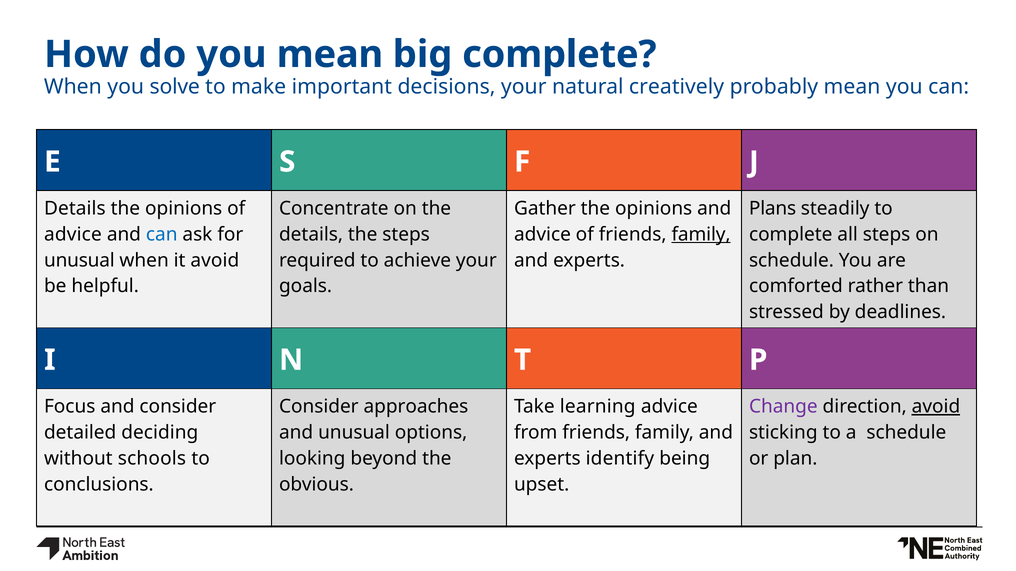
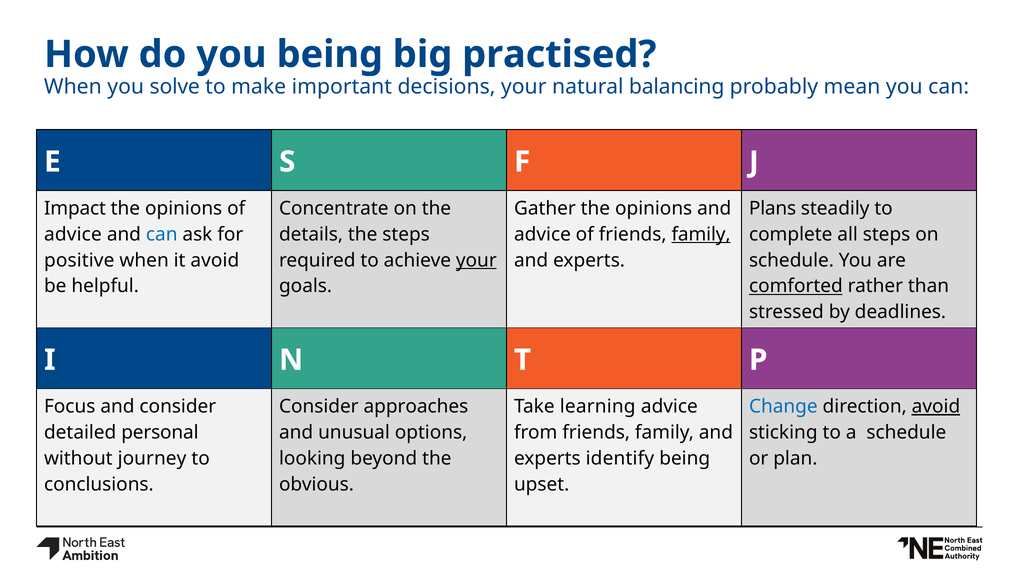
you mean: mean -> being (330, 54)
big complete: complete -> practised (559, 54)
creatively: creatively -> balancing (677, 87)
Details: Details -> Impact (75, 209)
unusual: unusual -> positive (79, 260)
your underline: none -> present (476, 260)
comforted underline: none -> present (796, 286)
Change colour: purple -> blue (783, 407)
deciding: deciding -> personal (160, 433)
schools: schools -> journey (152, 459)
